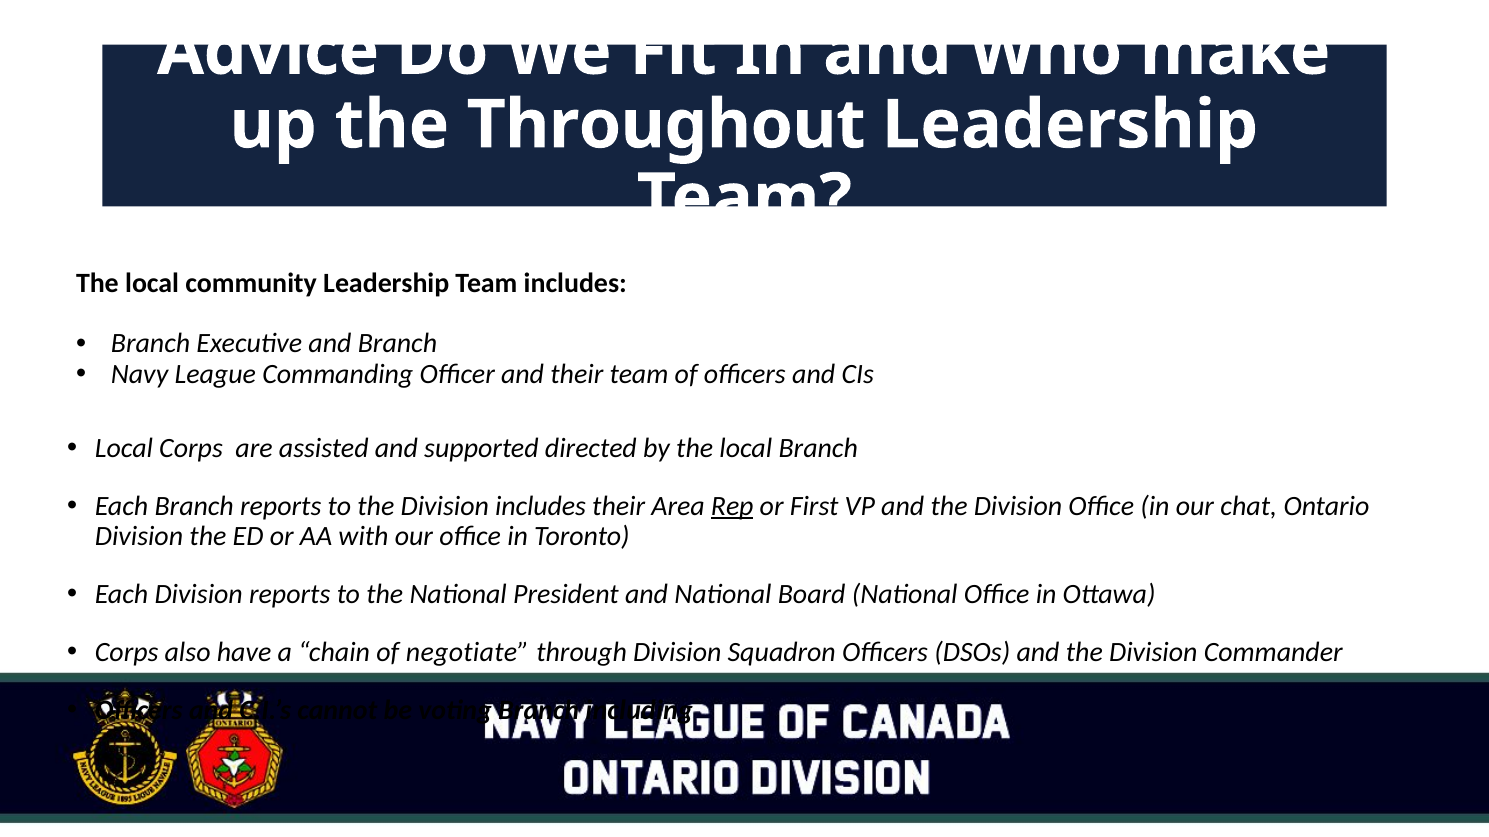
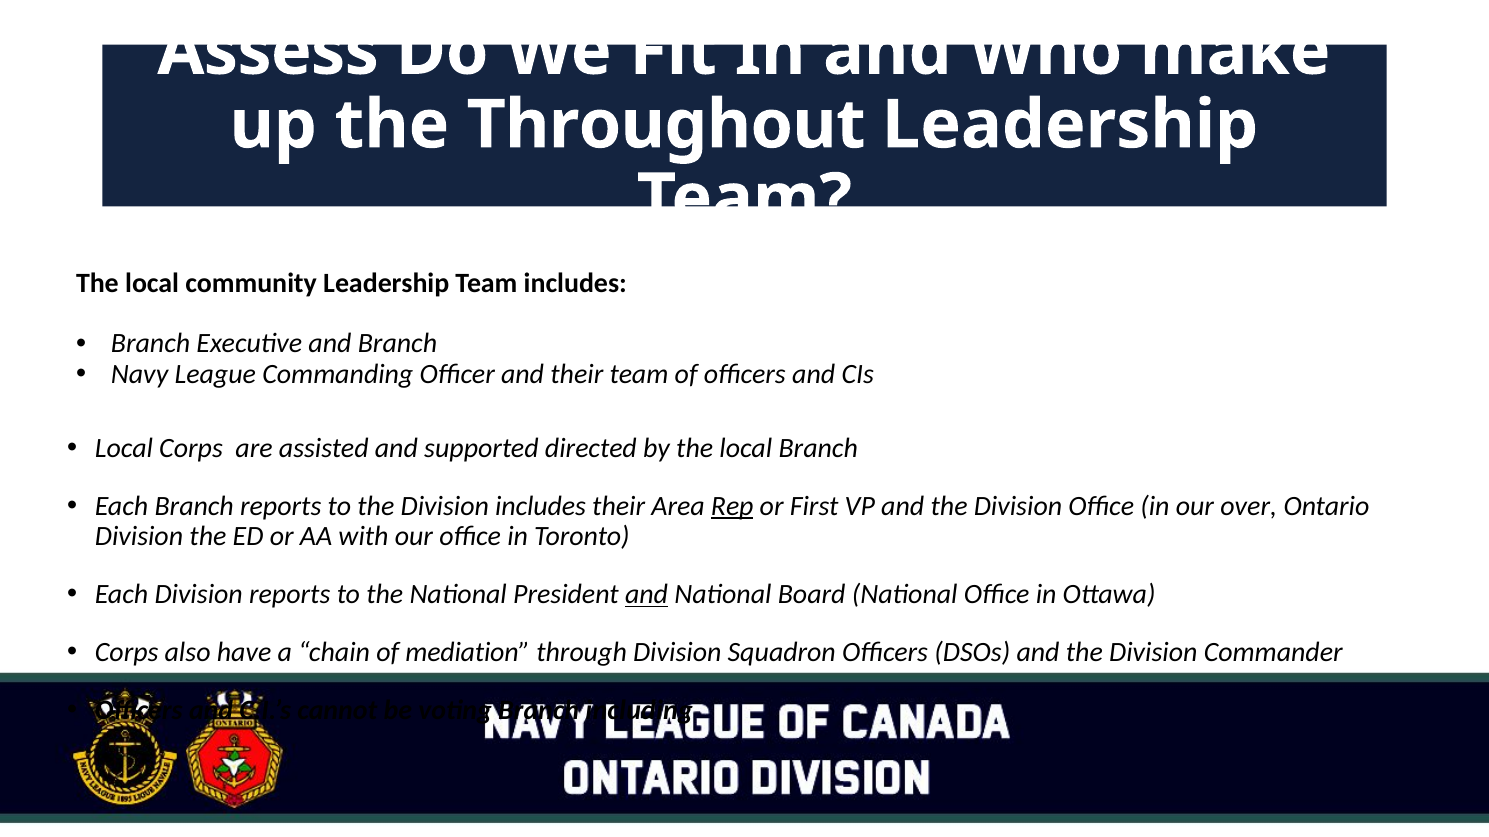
Advice: Advice -> Assess (268, 51)
chat: chat -> over (1249, 507)
and underline: none -> present (647, 595)
negotiate: negotiate -> mediation (468, 653)
